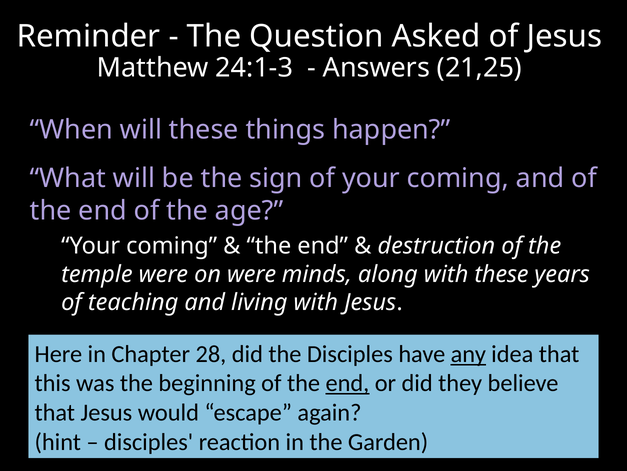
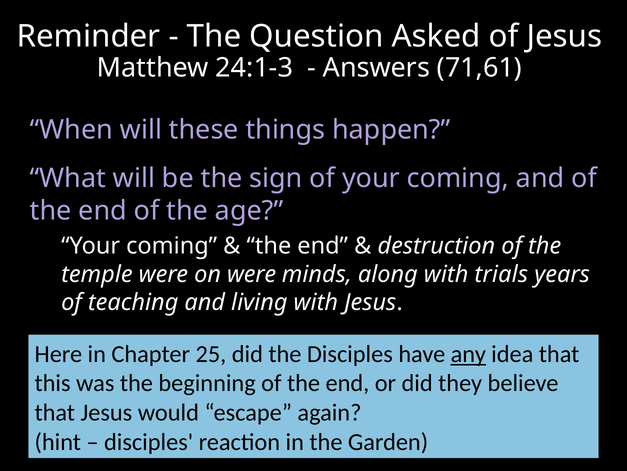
21,25: 21,25 -> 71,61 (480, 68)
with these: these -> trials (501, 274)
28: 28 -> 25 (211, 354)
end underline: present -> none (347, 383)
